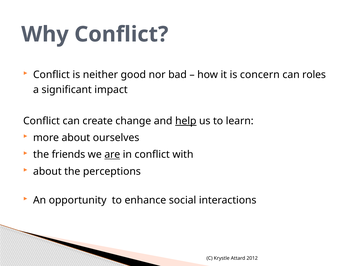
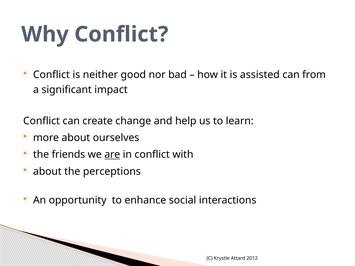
concern: concern -> assisted (260, 75)
roles: roles -> from (314, 75)
help underline: present -> none (186, 121)
